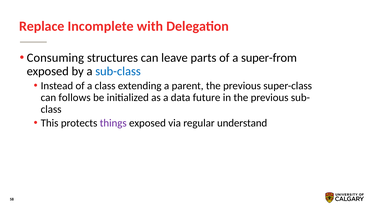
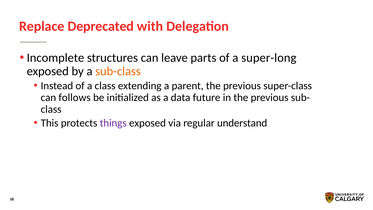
Incomplete: Incomplete -> Deprecated (101, 26)
Consuming: Consuming -> Incomplete (55, 58)
super-from: super-from -> super-long (269, 58)
sub-class colour: blue -> orange (118, 71)
